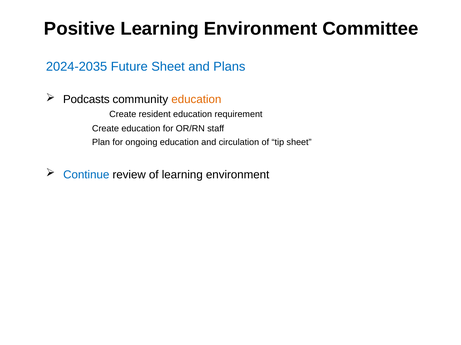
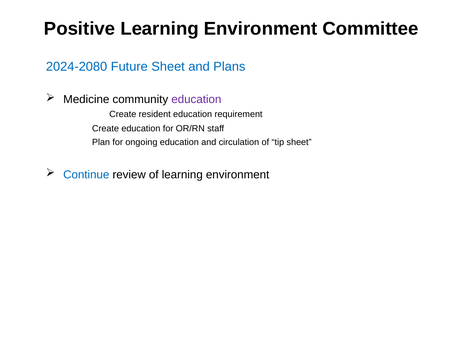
2024-2035: 2024-2035 -> 2024-2080 (77, 67)
Podcasts: Podcasts -> Medicine (86, 100)
education colour: orange -> purple (196, 100)
